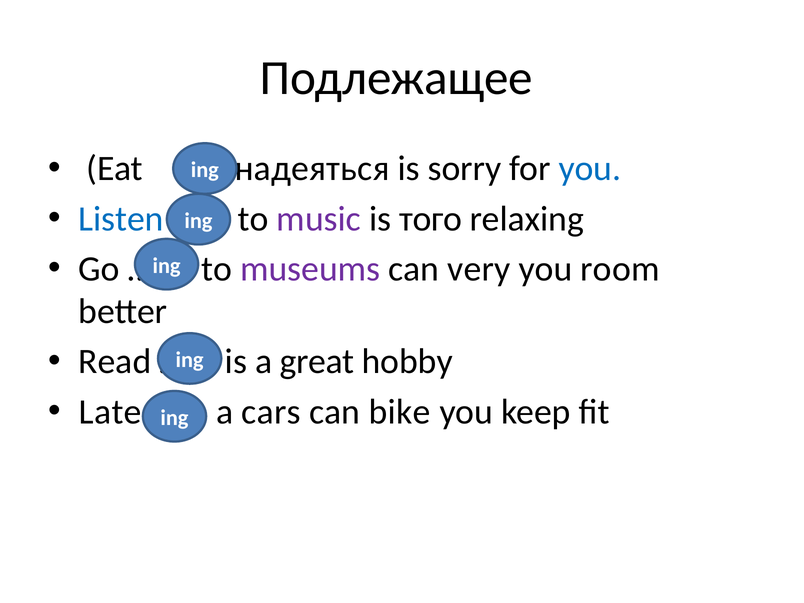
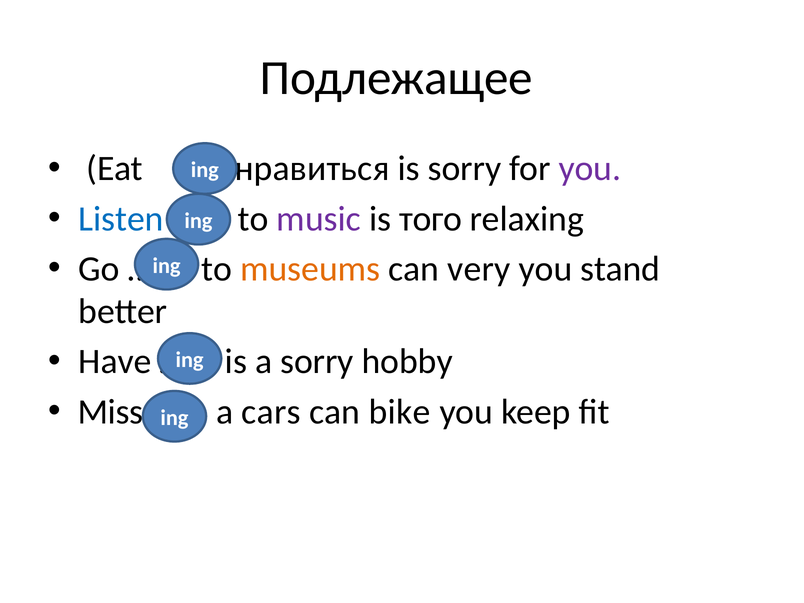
надеяться: надеяться -> нравиться (312, 169)
you colour: blue -> purple (590, 169)
museums colour: purple -> orange (310, 269)
room: room -> stand (620, 269)
Read: Read -> Have (115, 362)
a great: great -> sorry (317, 362)
Late: Late -> Miss (111, 412)
